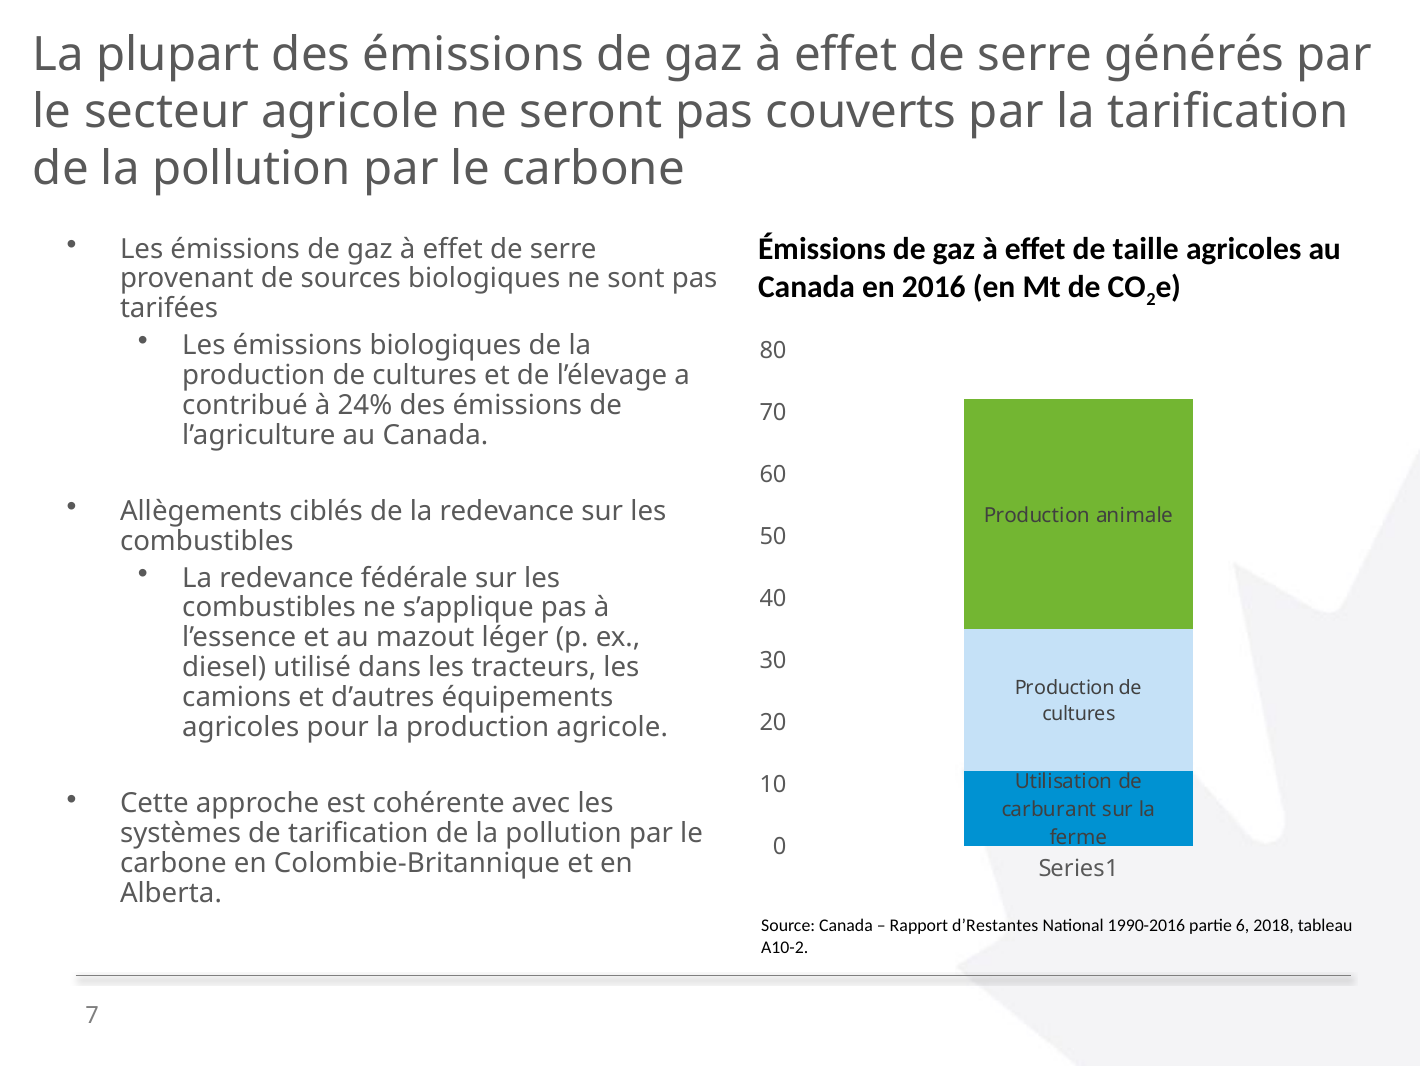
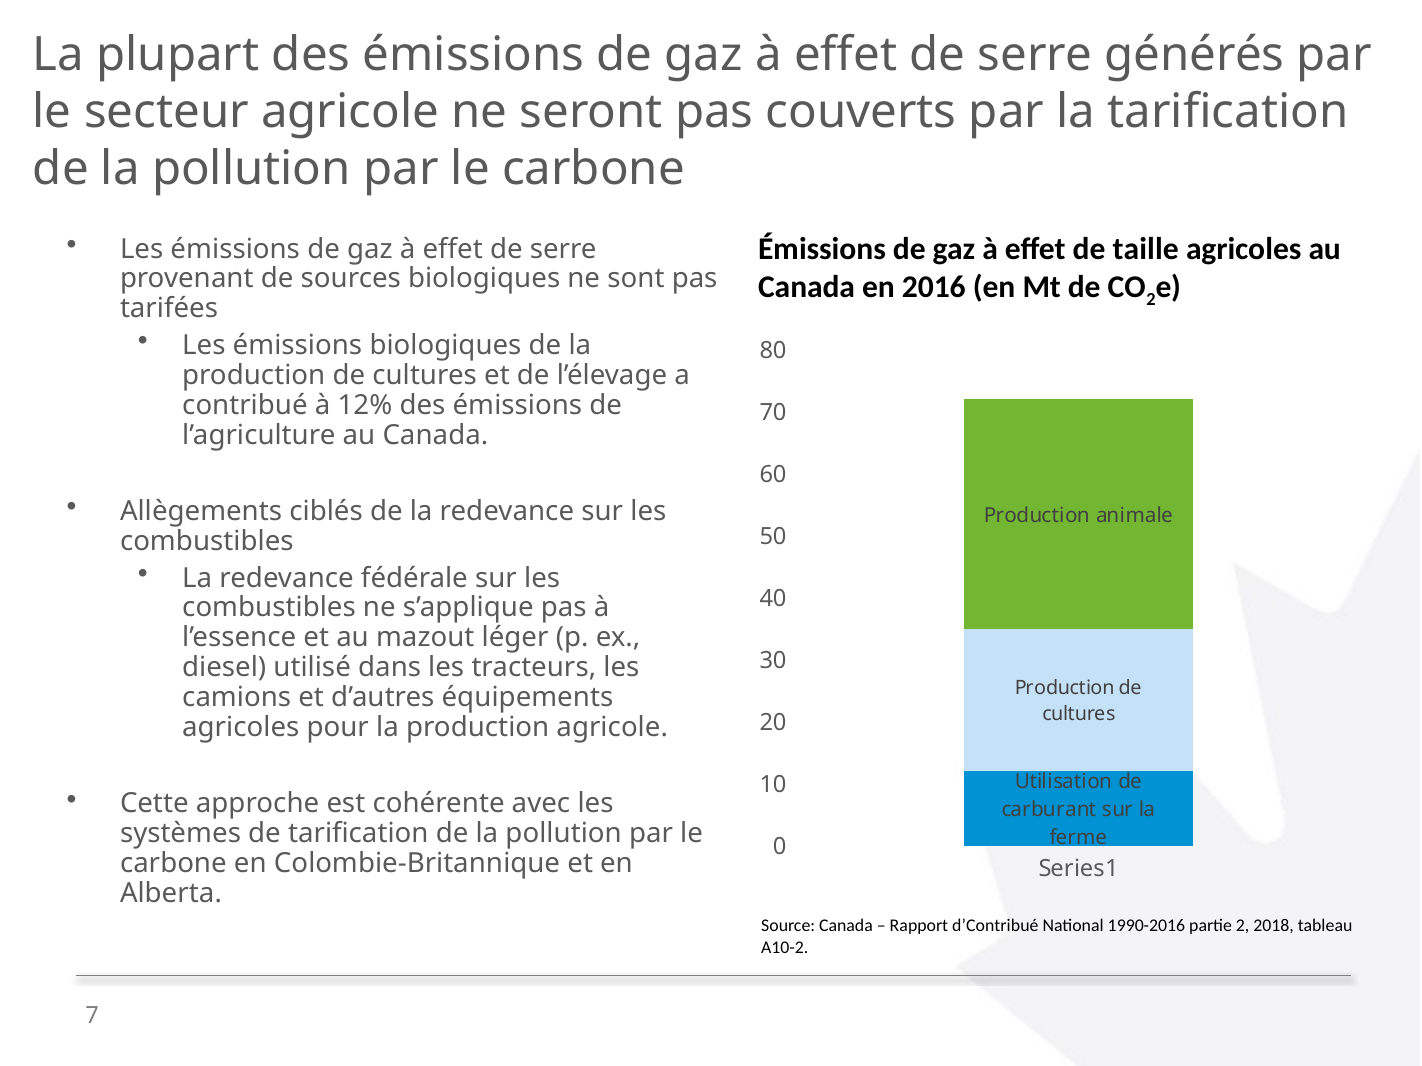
24%: 24% -> 12% (365, 405)
d’Restantes: d’Restantes -> d’Contribué (995, 926)
partie 6: 6 -> 2 (1243, 926)
